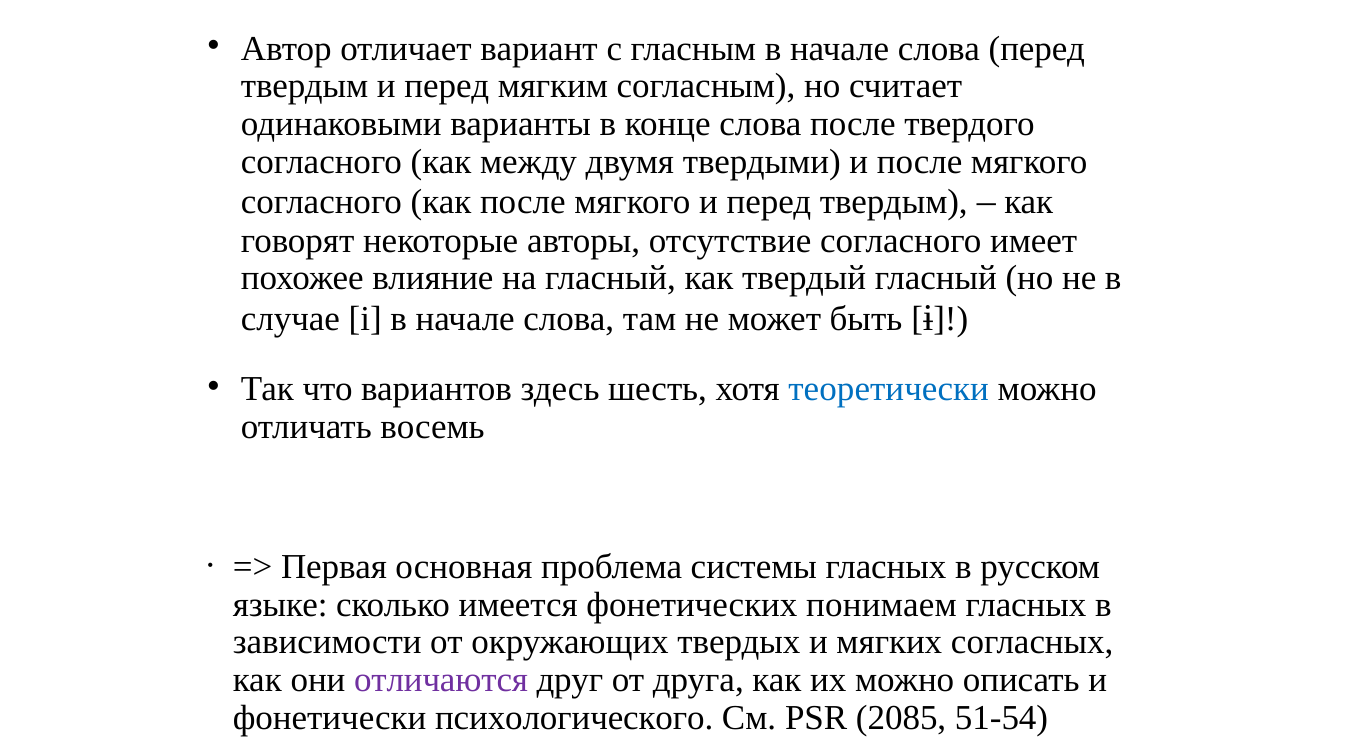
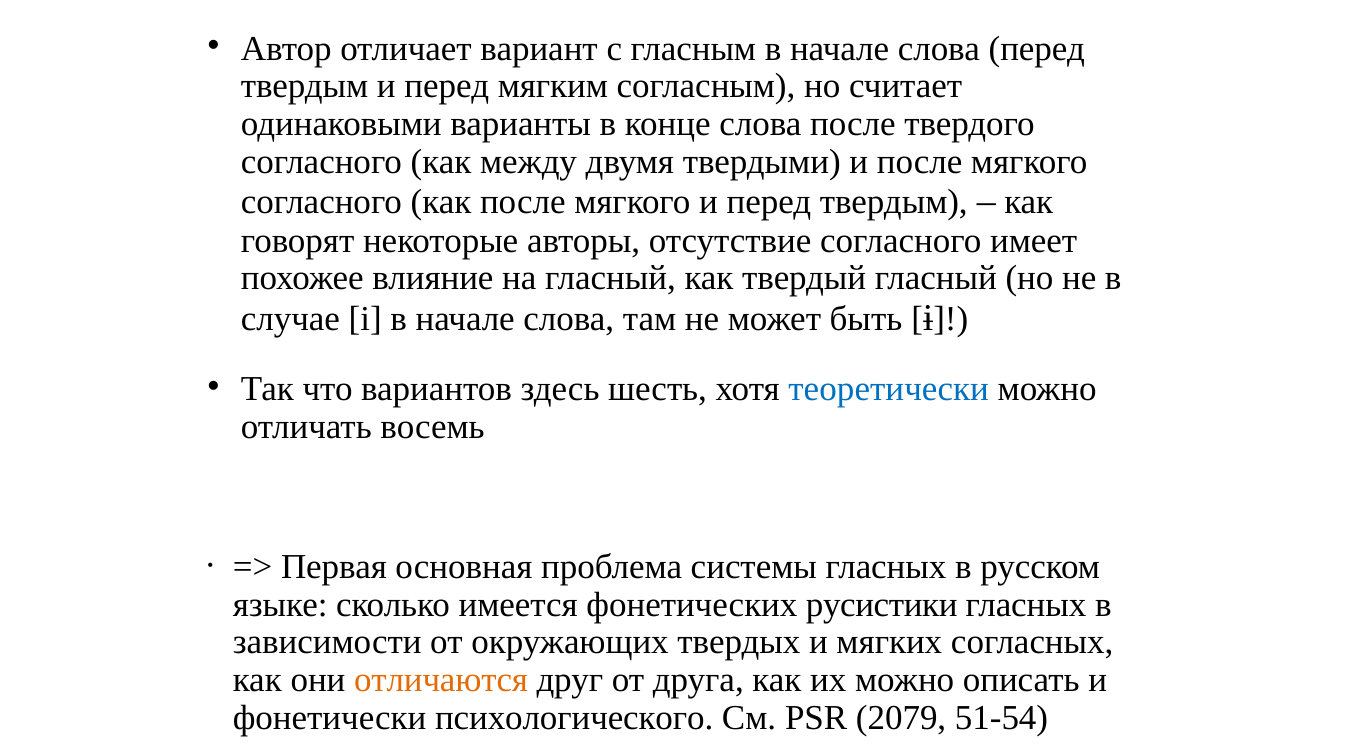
понимаем: понимаем -> русистики (882, 605)
отличаются colour: purple -> orange (441, 681)
2085: 2085 -> 2079 (901, 718)
